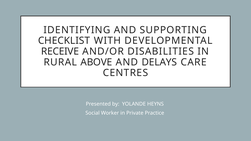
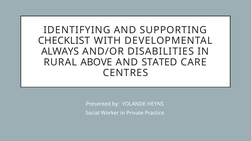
RECEIVE: RECEIVE -> ALWAYS (60, 52)
DELAYS: DELAYS -> STATED (159, 62)
